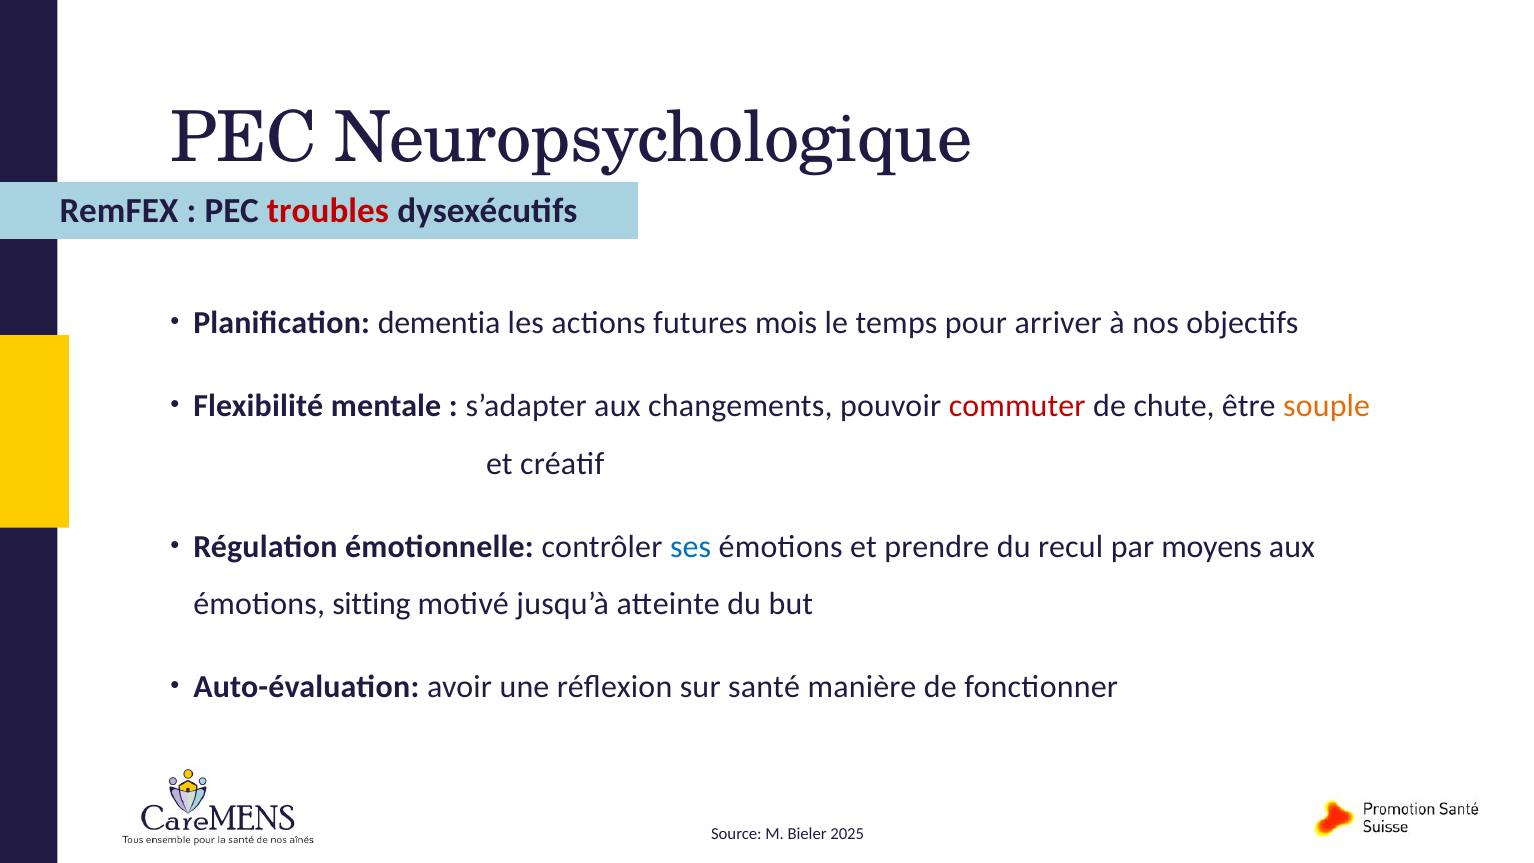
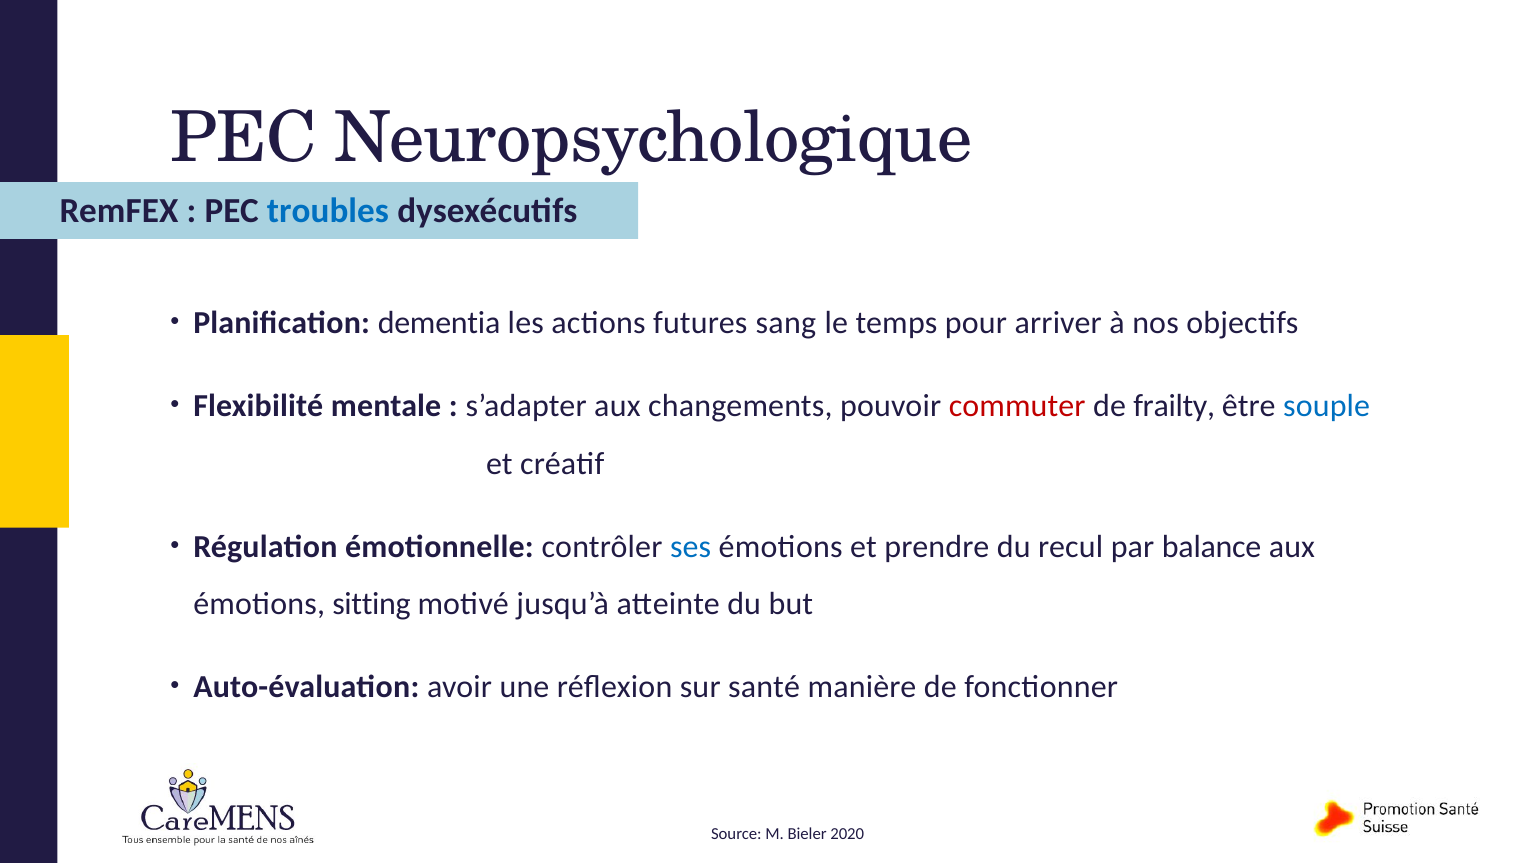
troubles colour: red -> blue (328, 211)
mois: mois -> sang (786, 323)
chute: chute -> frailty (1174, 406)
souple colour: orange -> blue (1327, 406)
moyens: moyens -> balance (1212, 547)
2025: 2025 -> 2020 (847, 834)
